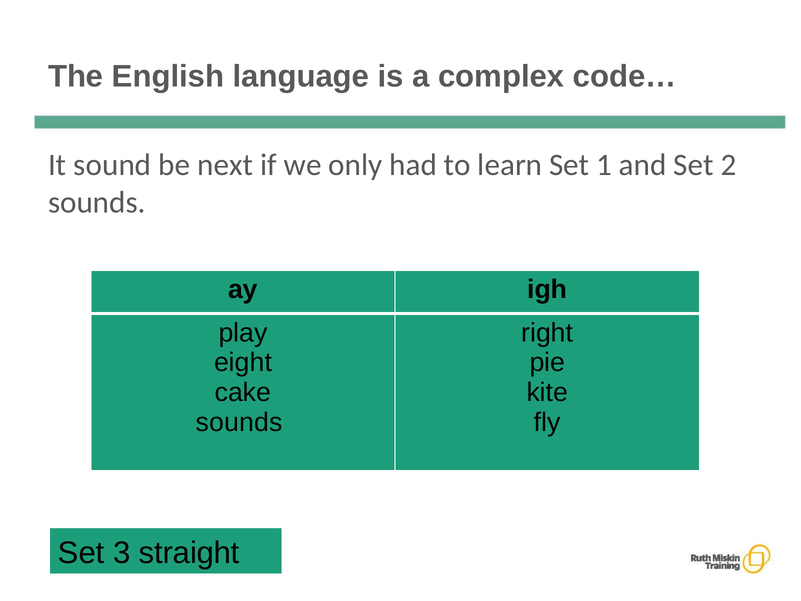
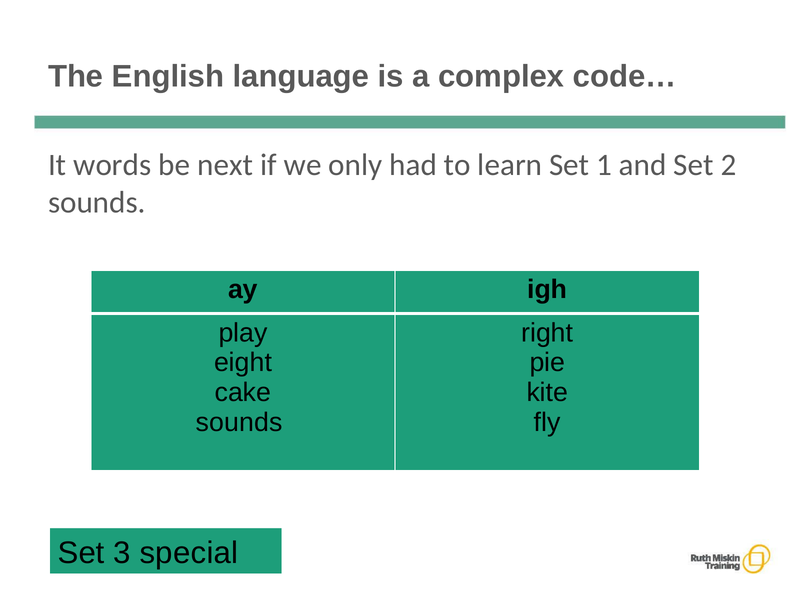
sound: sound -> words (112, 165)
straight: straight -> special (189, 553)
